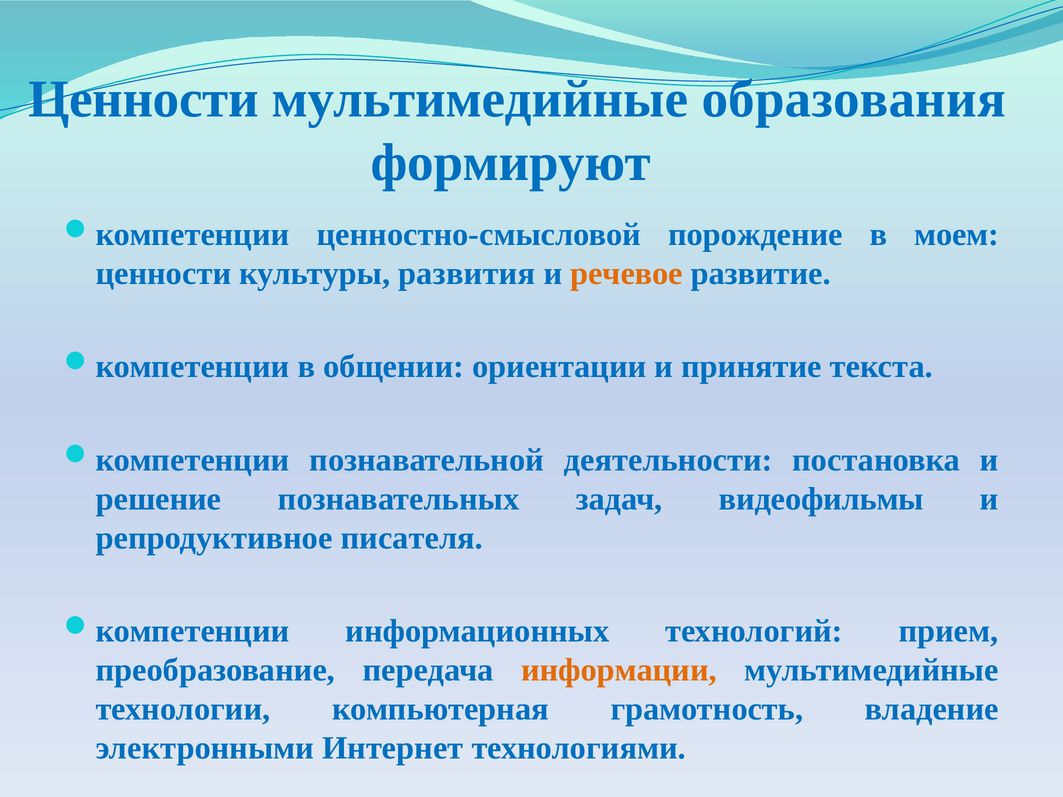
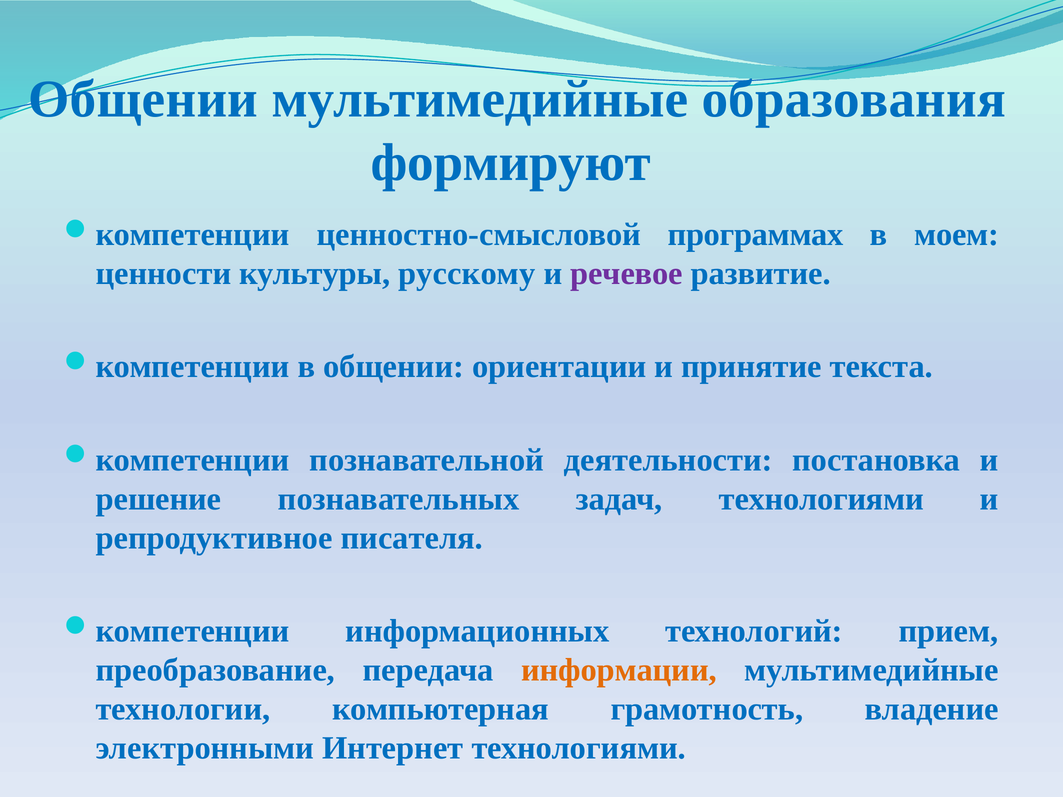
Ценности: Ценности -> Общении (143, 99)
порождение: порождение -> программах (756, 235)
развития: развития -> русскому (467, 274)
речевое colour: orange -> purple (626, 274)
задач видеофильмы: видеофильмы -> технологиями (821, 499)
